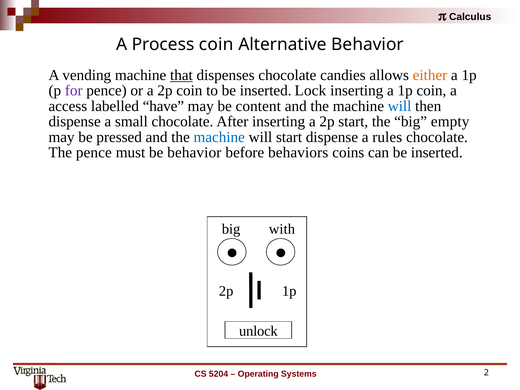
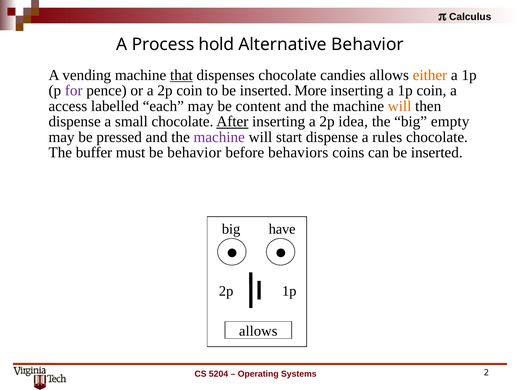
Process coin: coin -> hold (216, 45)
Lock: Lock -> More (311, 91)
have: have -> each (163, 106)
will colour: blue -> orange (400, 106)
After underline: none -> present (232, 122)
2p start: start -> idea (353, 122)
machine colour: blue -> purple (219, 137)
The pence: pence -> buffer (94, 152)
with: with -> have (282, 229)
unlock: unlock -> allows (258, 331)
